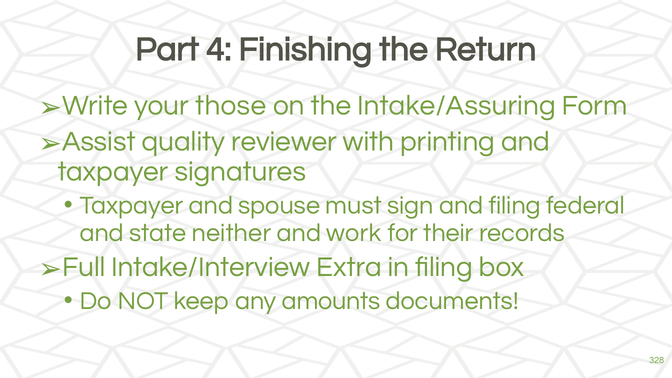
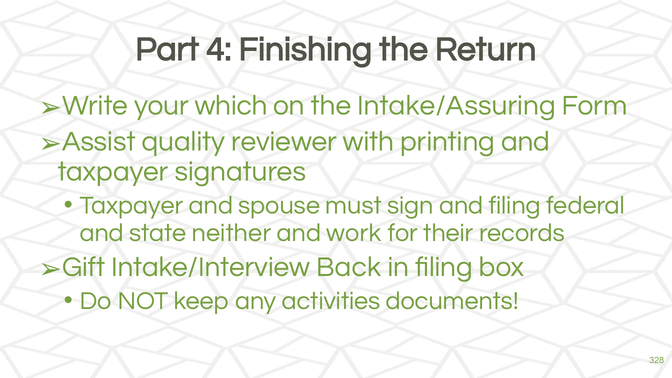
those: those -> which (231, 106)
Full: Full -> Gift (84, 267)
Extra: Extra -> Back (349, 267)
amounts: amounts -> activities (331, 301)
